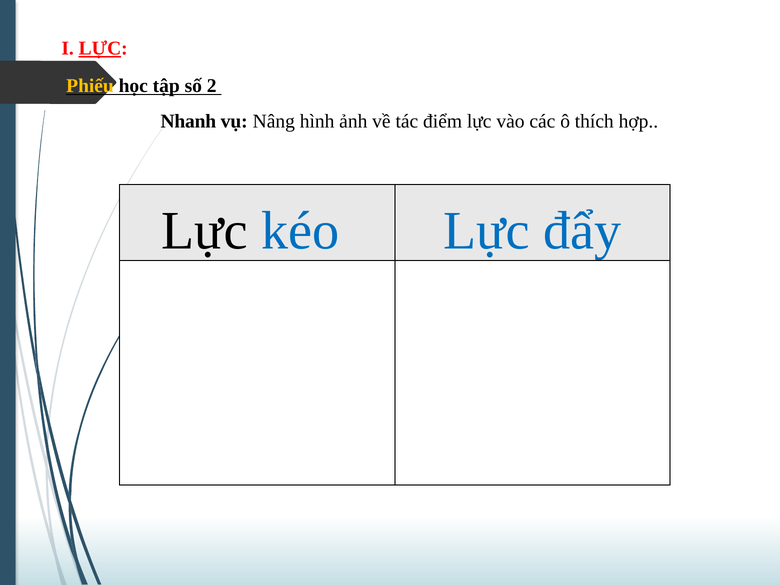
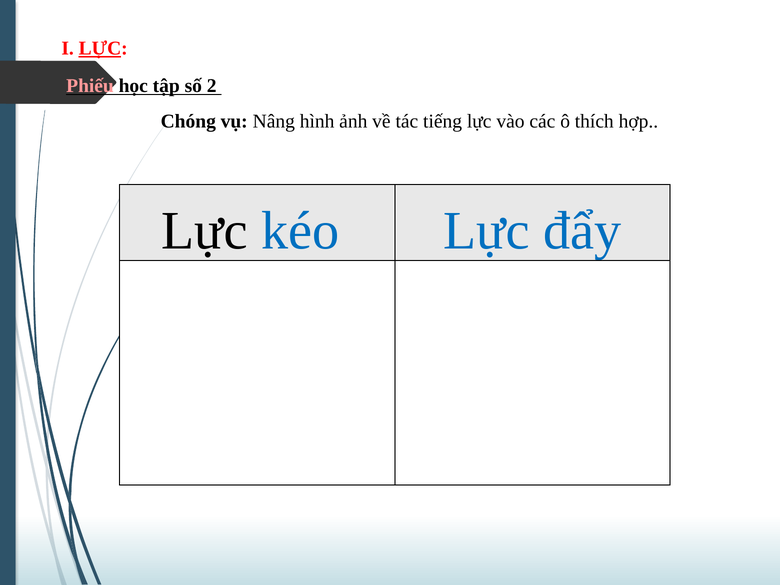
Phiếu colour: yellow -> pink (90, 86)
Nhanh: Nhanh -> Chóng (188, 121)
điểm: điểm -> tiếng (443, 121)
